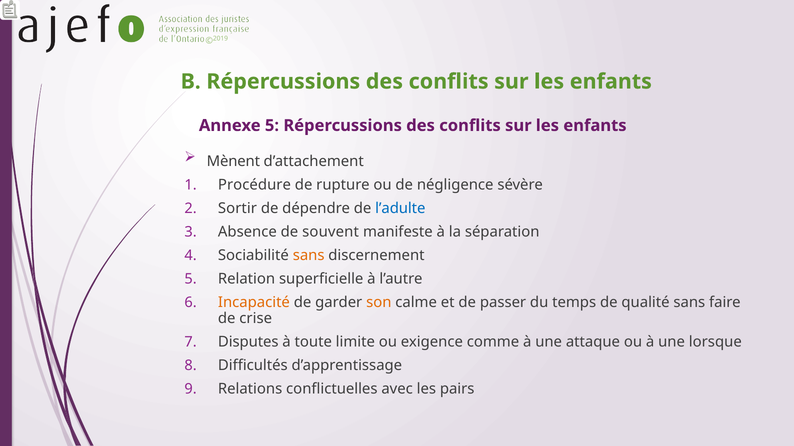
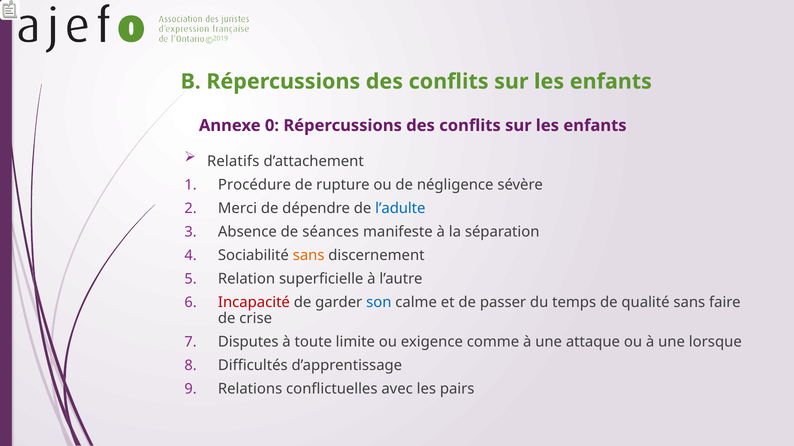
Annexe 5: 5 -> 0 (272, 126)
Mènent: Mènent -> Relatifs (233, 162)
Sortir: Sortir -> Merci (238, 209)
souvent: souvent -> séances (331, 232)
Incapacité colour: orange -> red (254, 303)
son colour: orange -> blue (379, 303)
